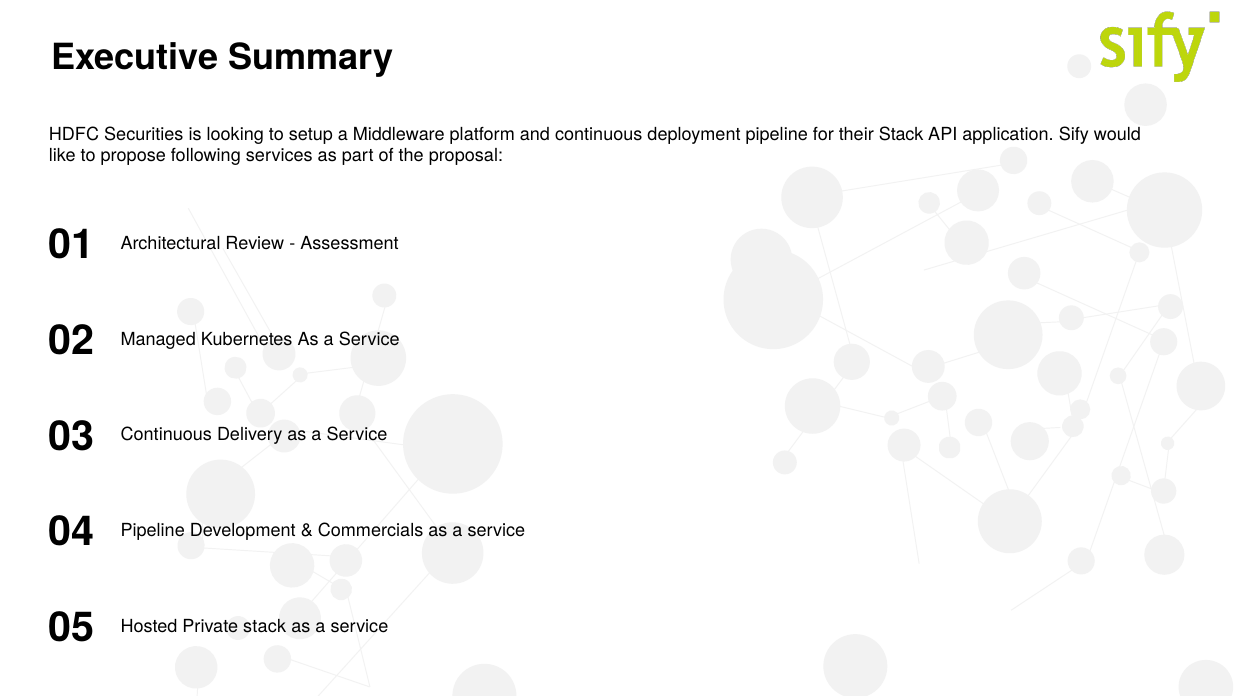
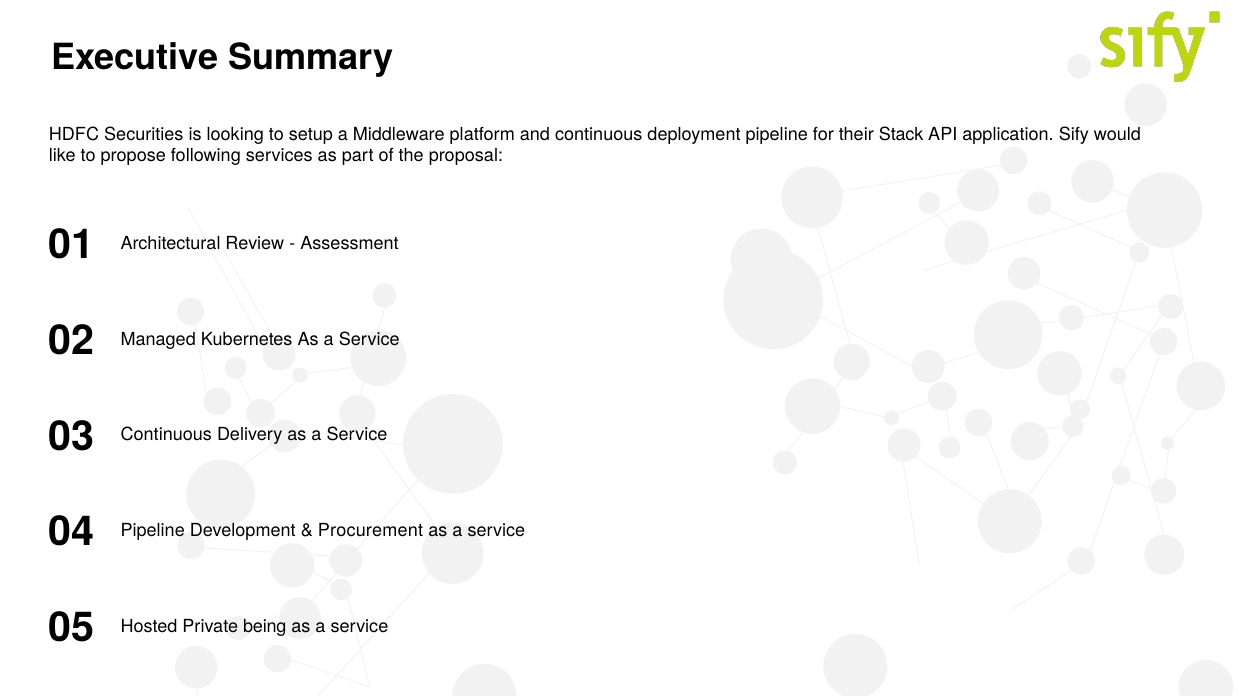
Commercials: Commercials -> Procurement (370, 531)
Private stack: stack -> being (265, 626)
